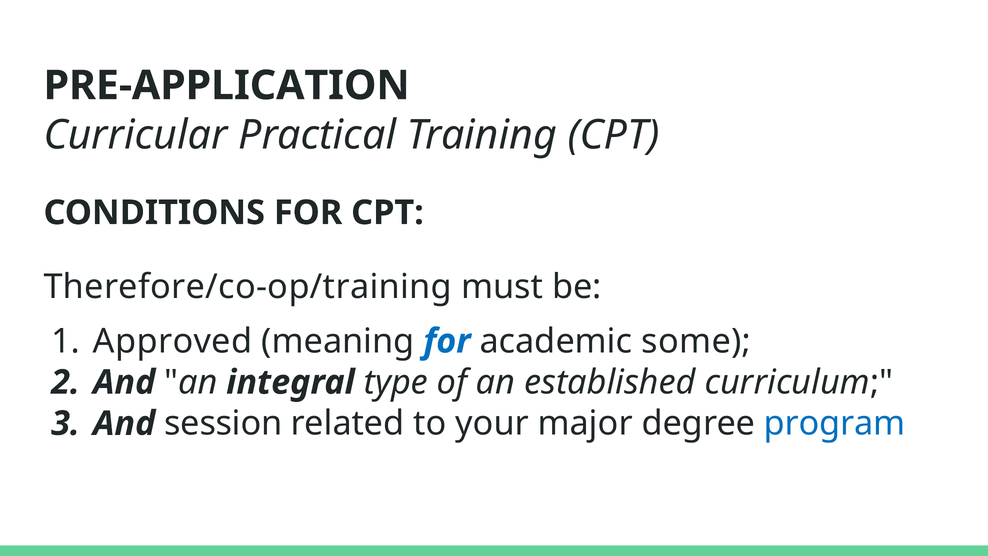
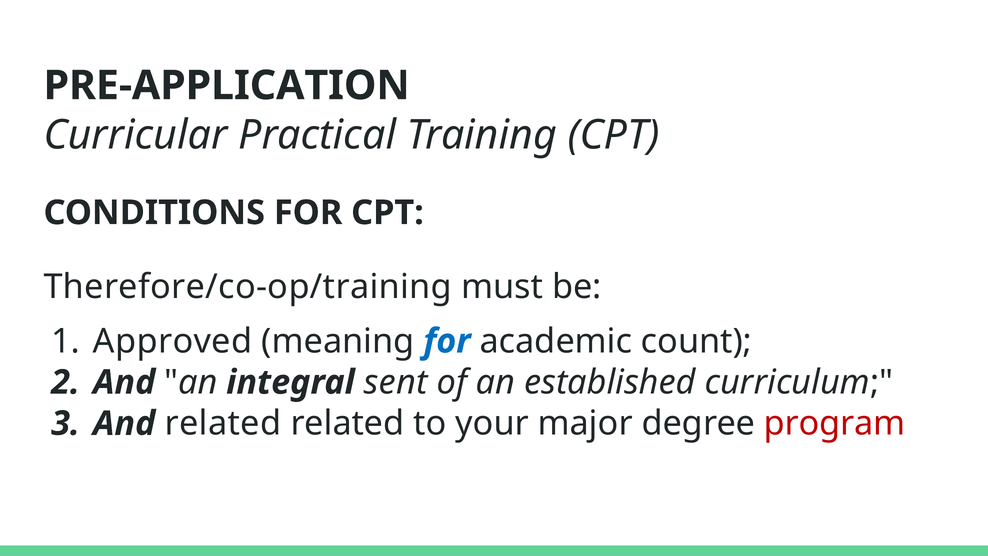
some: some -> count (696, 341)
type: type -> sent (396, 382)
And session: session -> related (223, 423)
program colour: blue -> red (835, 423)
